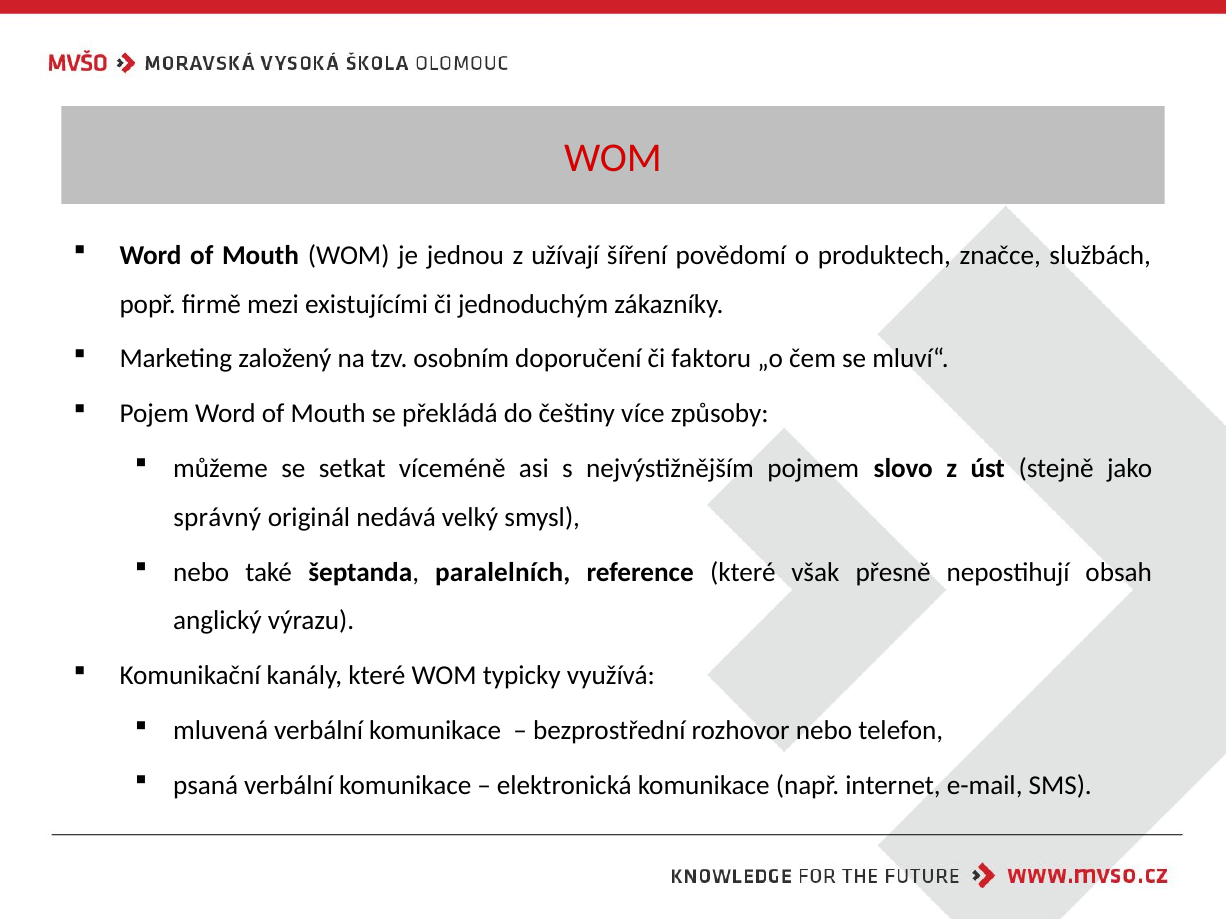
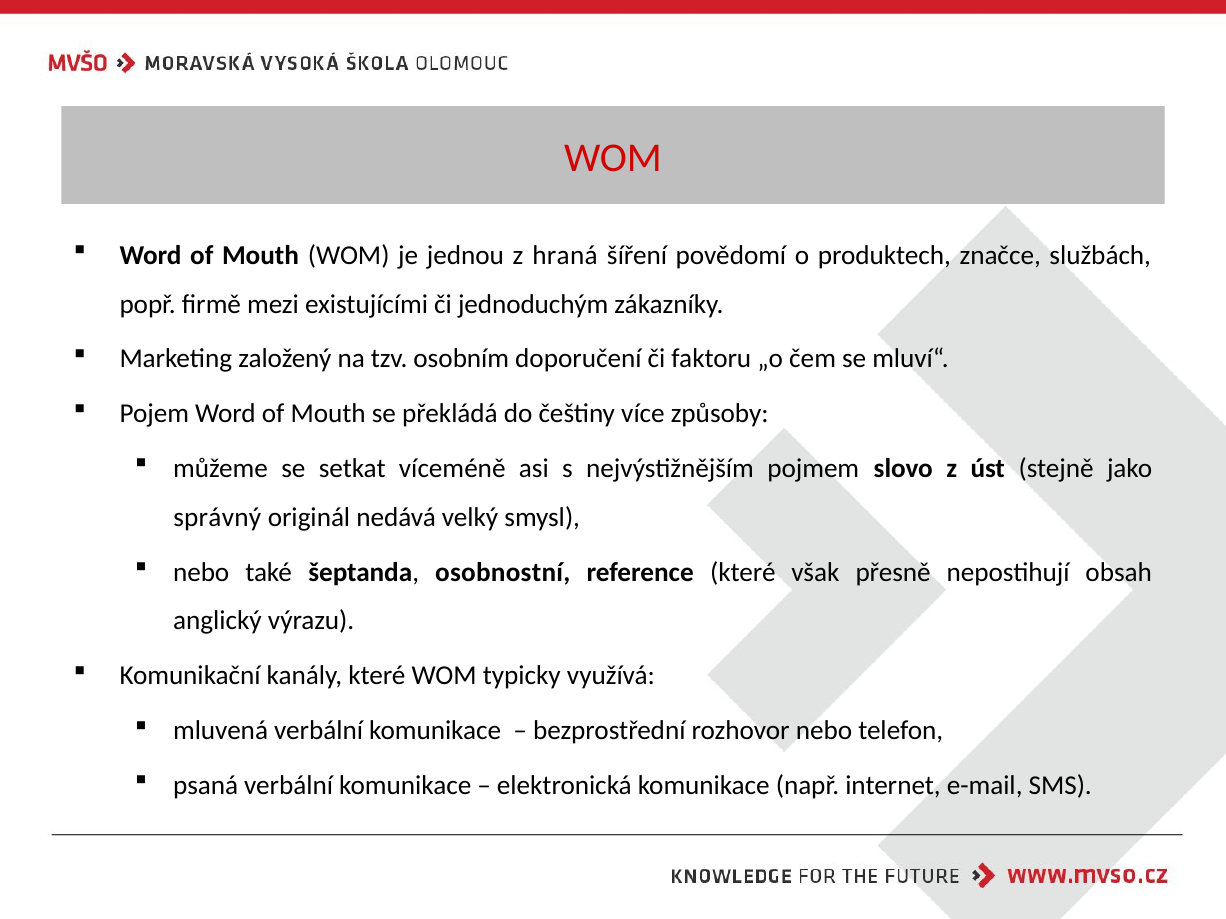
užívají: užívají -> hraná (565, 255)
paralelních: paralelních -> osobnostní (503, 572)
